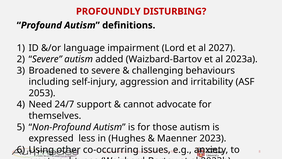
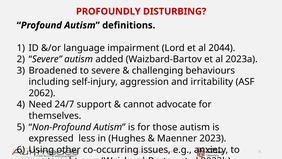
2027: 2027 -> 2044 (222, 48)
2053: 2053 -> 2062 (42, 93)
